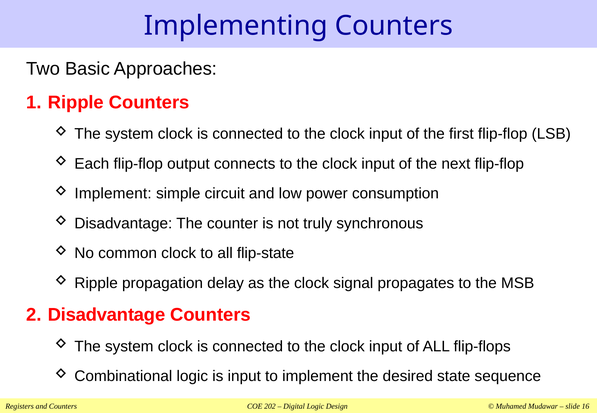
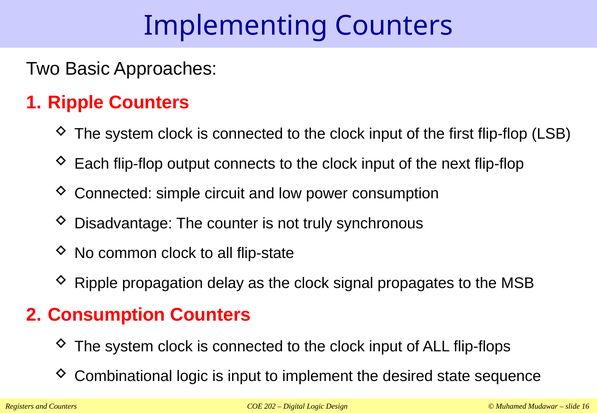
Implement: Implement -> Connected (113, 194)
Disadvantage: Disadvantage -> Consumption (106, 315)
